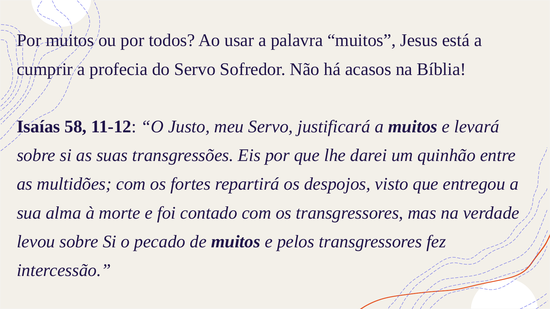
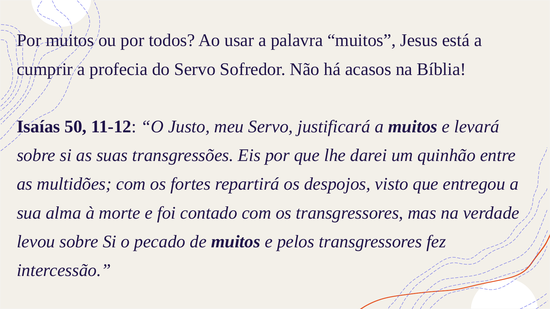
58: 58 -> 50 (76, 127)
